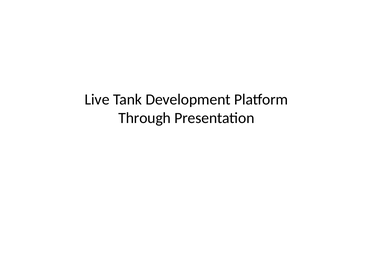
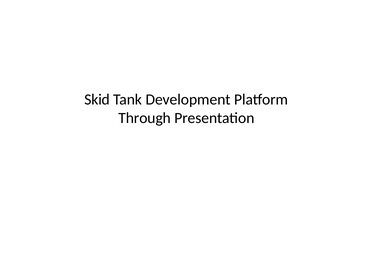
Live: Live -> Skid (97, 99)
